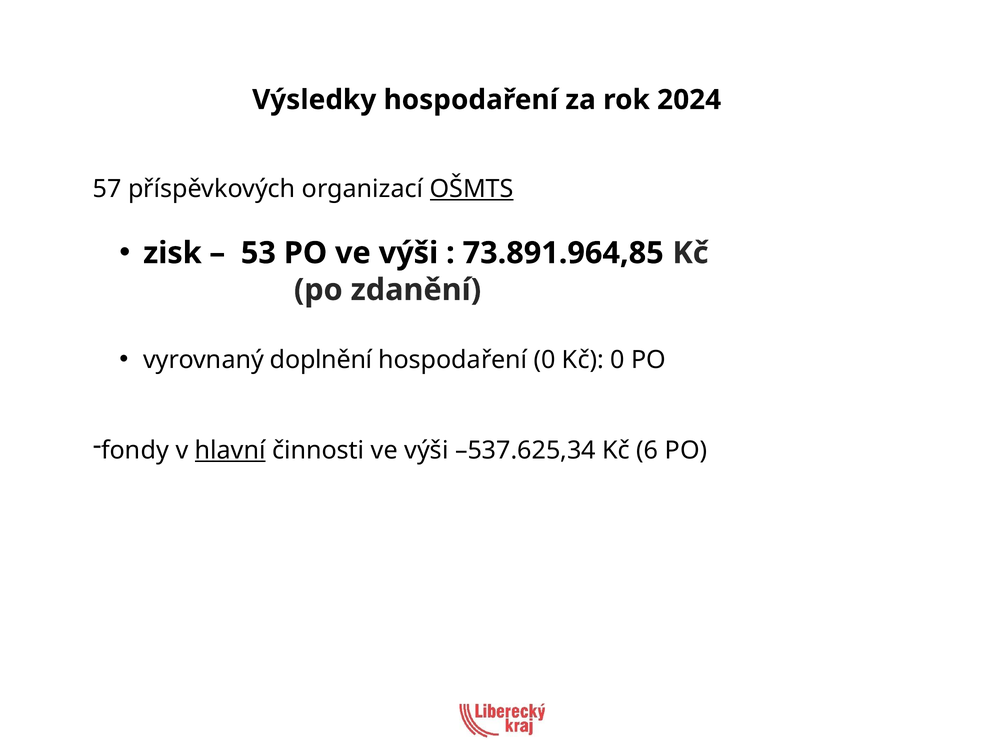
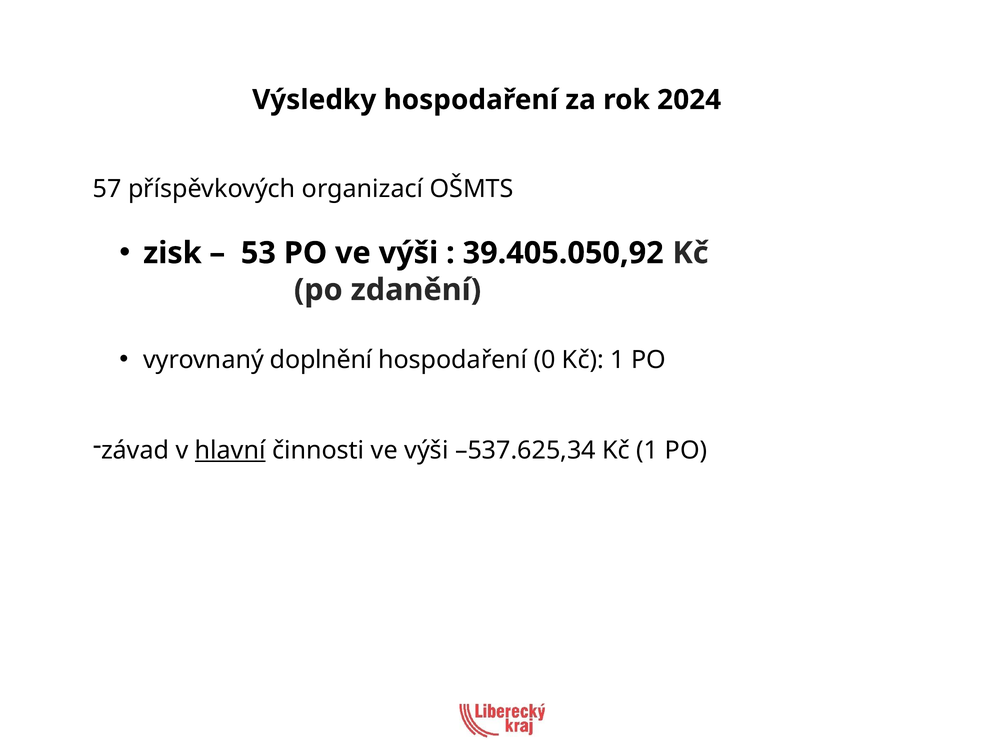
OŠMTS underline: present -> none (472, 189)
73.891.964,85: 73.891.964,85 -> 39.405.050,92 (563, 253)
0 Kč 0: 0 -> 1 (617, 360)
fondy: fondy -> závad (135, 450)
–537.625,34 Kč 6: 6 -> 1 (647, 450)
